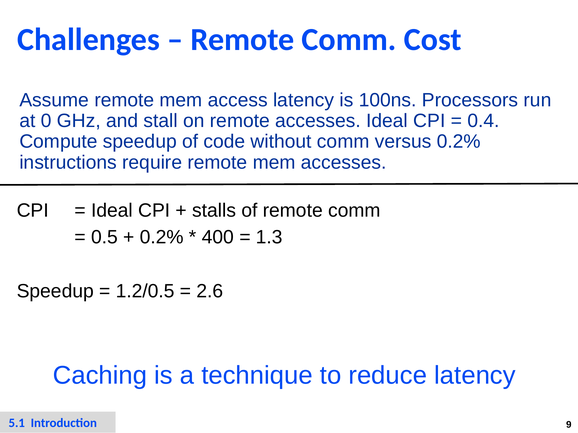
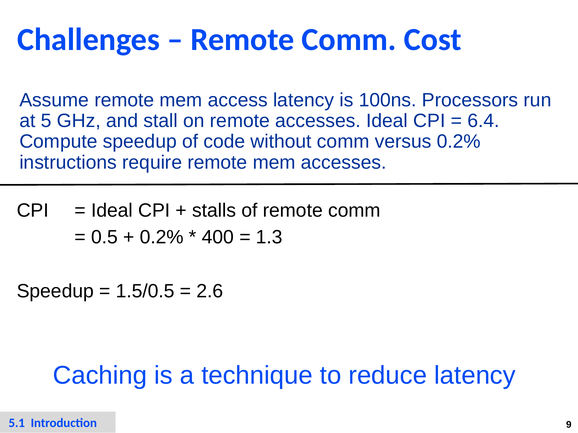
0: 0 -> 5 (46, 121)
0.4: 0.4 -> 6.4 (483, 121)
1.2/0.5: 1.2/0.5 -> 1.5/0.5 (145, 291)
